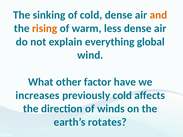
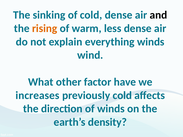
and colour: orange -> black (158, 15)
everything global: global -> winds (151, 42)
rotates: rotates -> density (107, 122)
